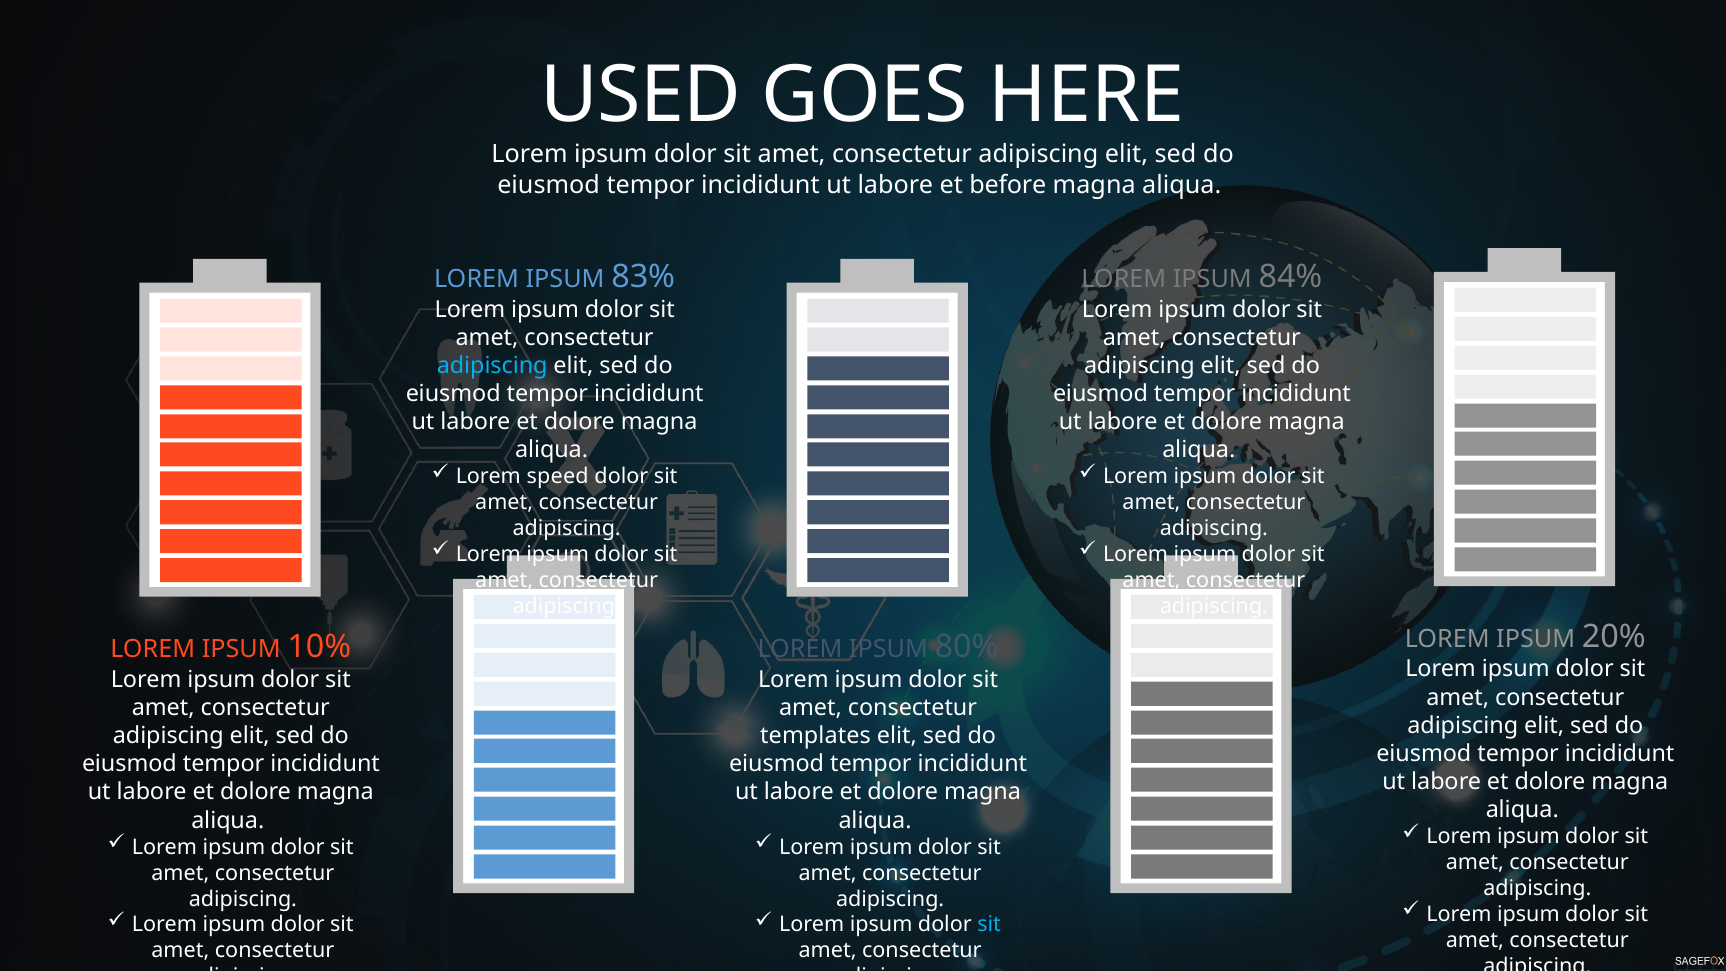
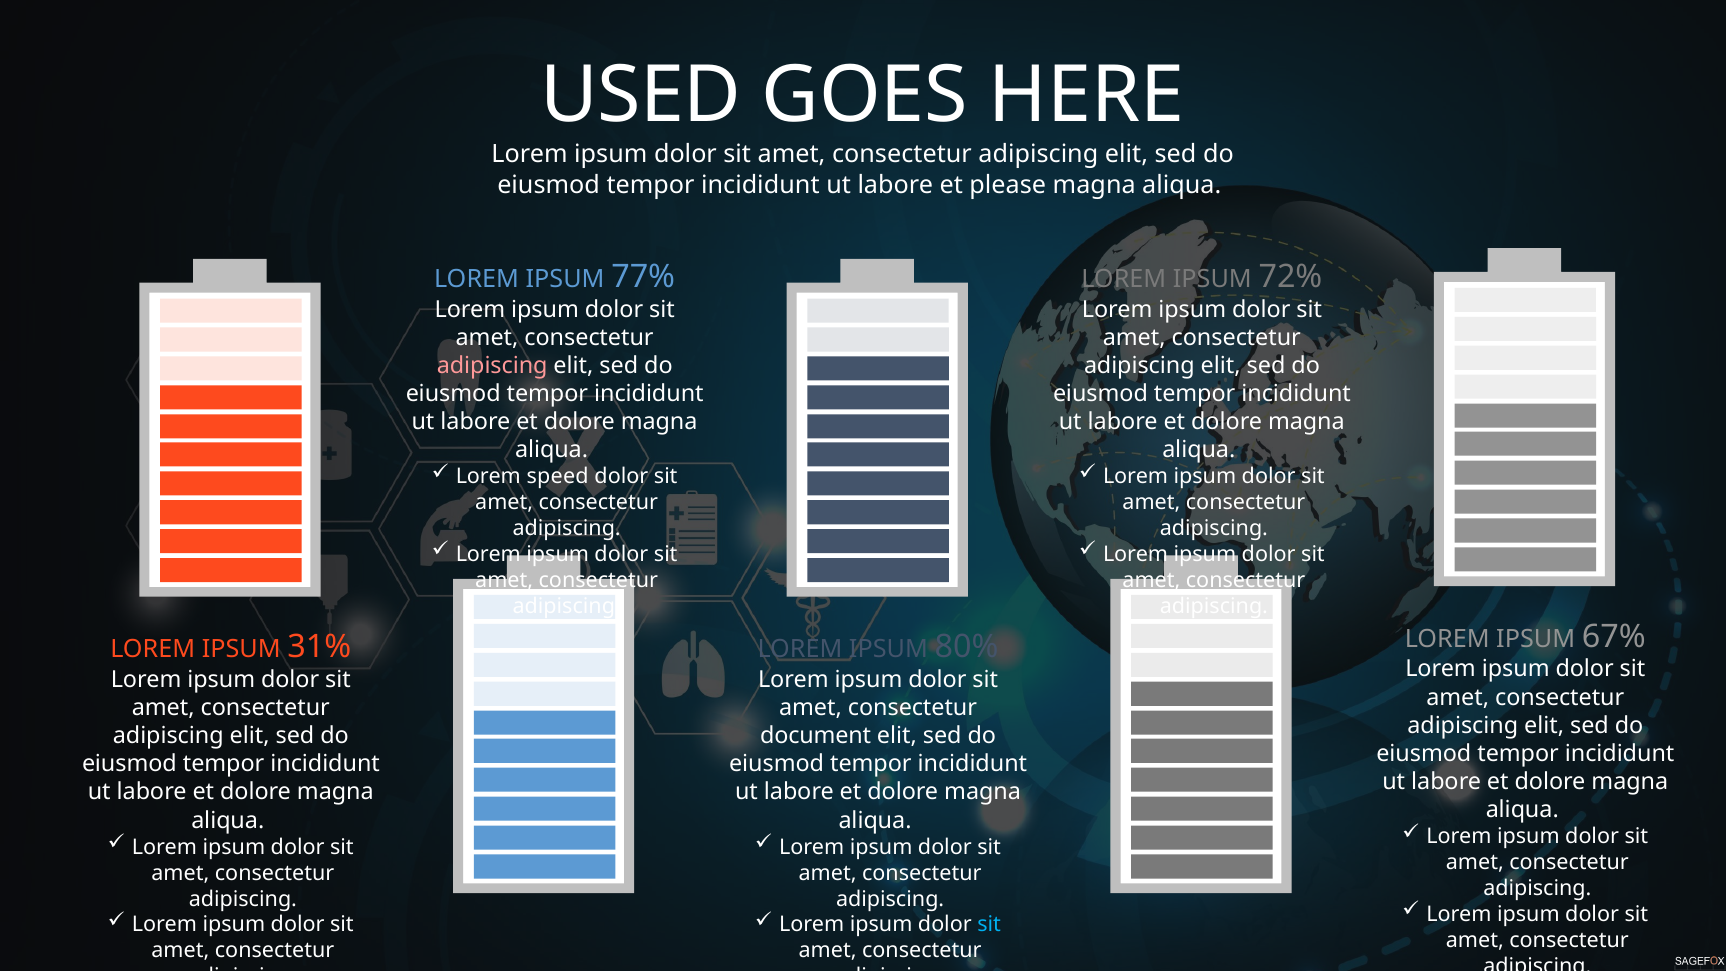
before: before -> please (1008, 185)
83%: 83% -> 77% (643, 277)
84%: 84% -> 72% (1290, 277)
adipiscing colour: light blue -> pink (492, 365)
20%: 20% -> 67% (1614, 636)
10%: 10% -> 31% (319, 647)
templates: templates -> document (816, 736)
